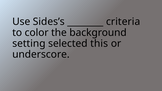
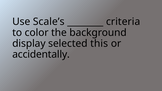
Sides’s: Sides’s -> Scale’s (49, 22)
setting: setting -> display (29, 44)
underscore: underscore -> accidentally (41, 54)
